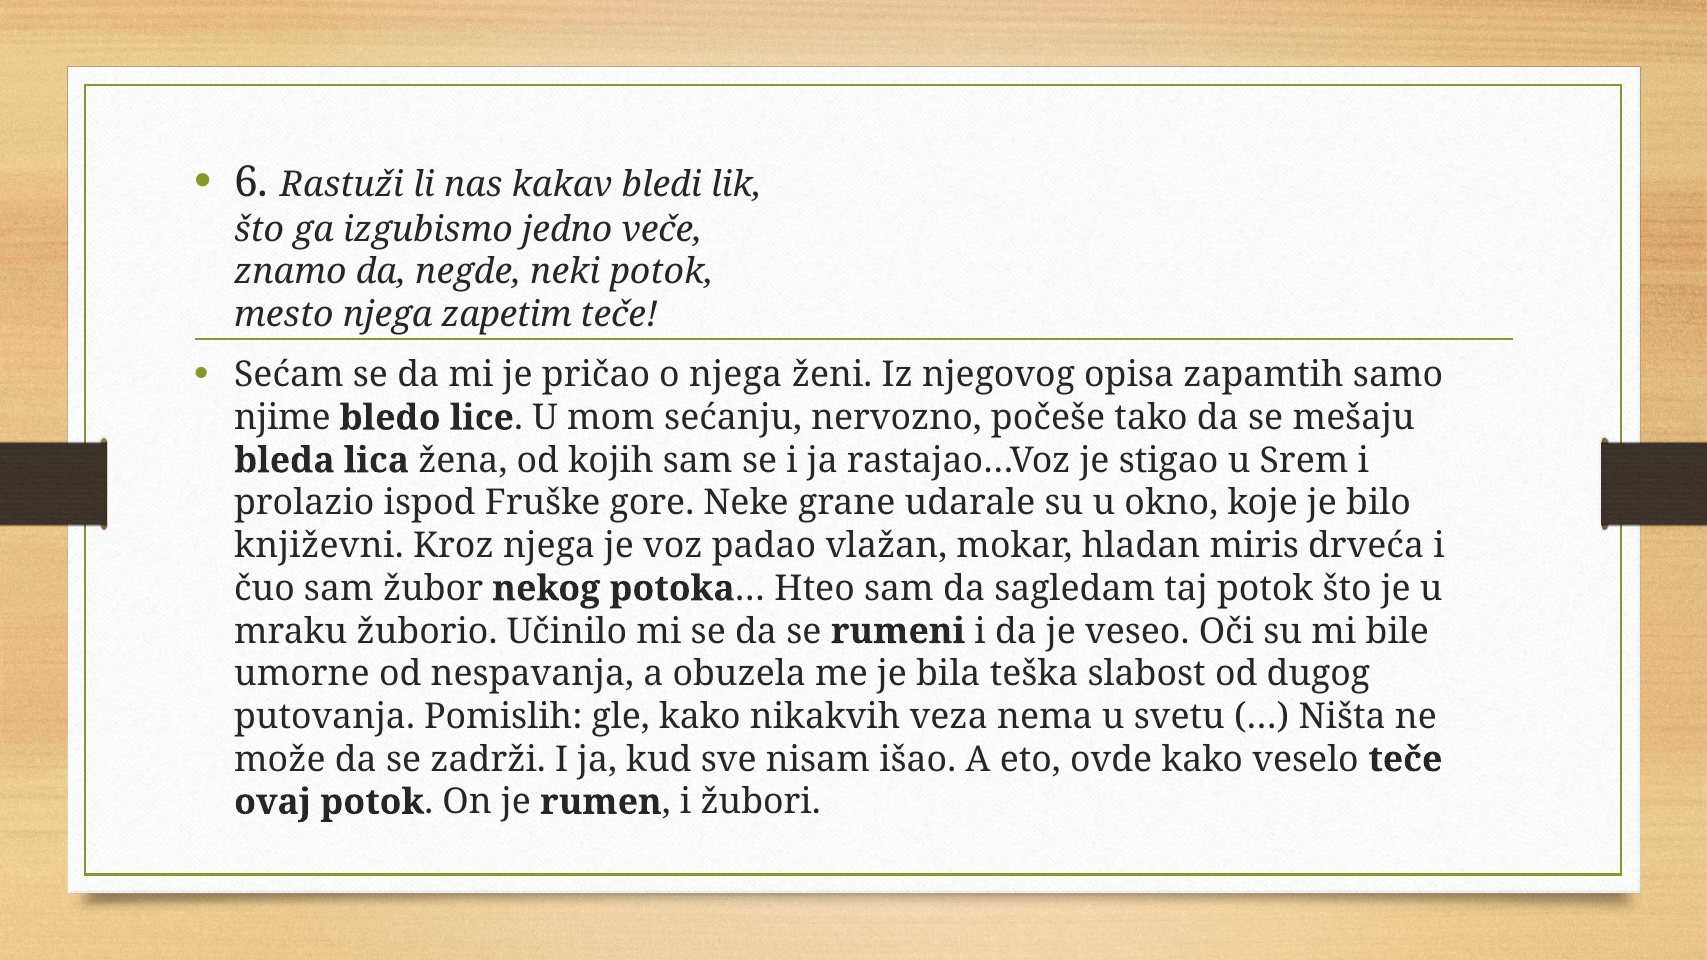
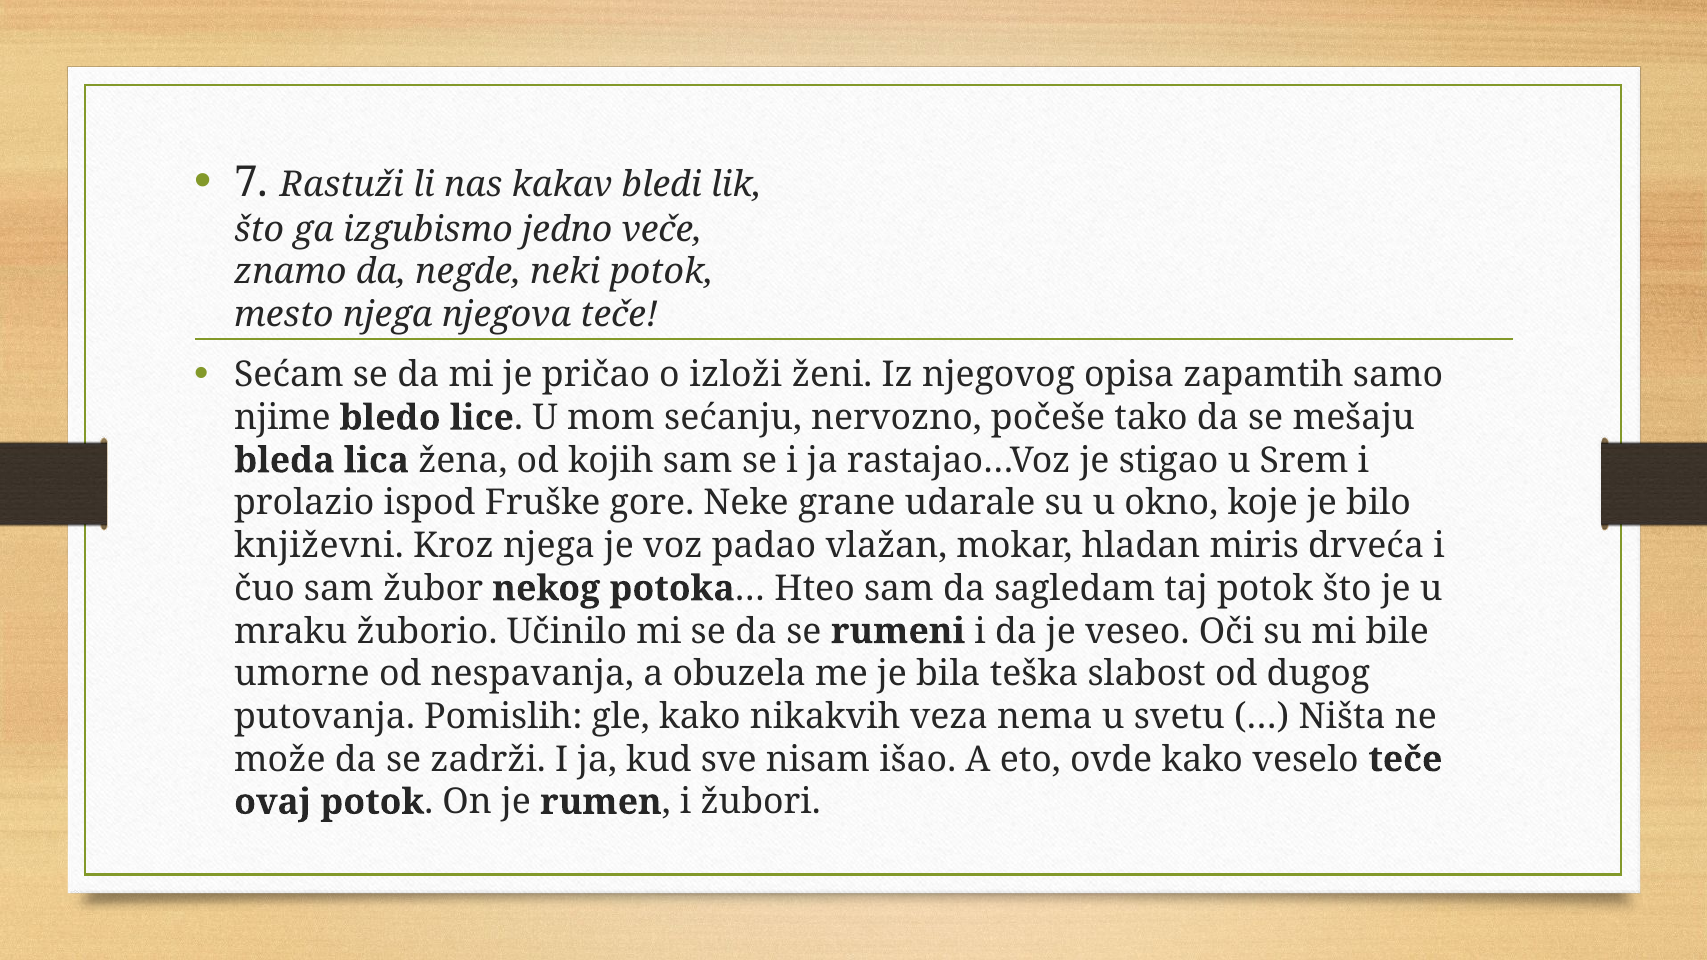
6: 6 -> 7 (251, 183)
zapetim: zapetim -> njegova (507, 315)
o njega: njega -> izloži (736, 375)
